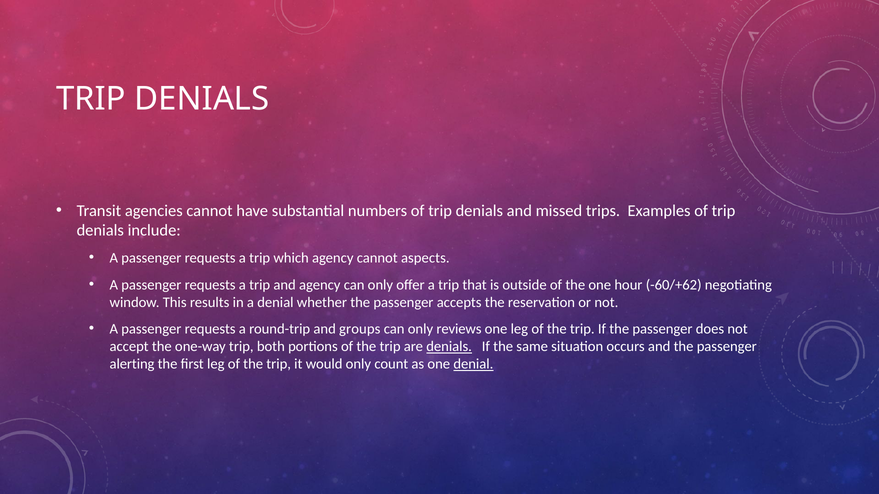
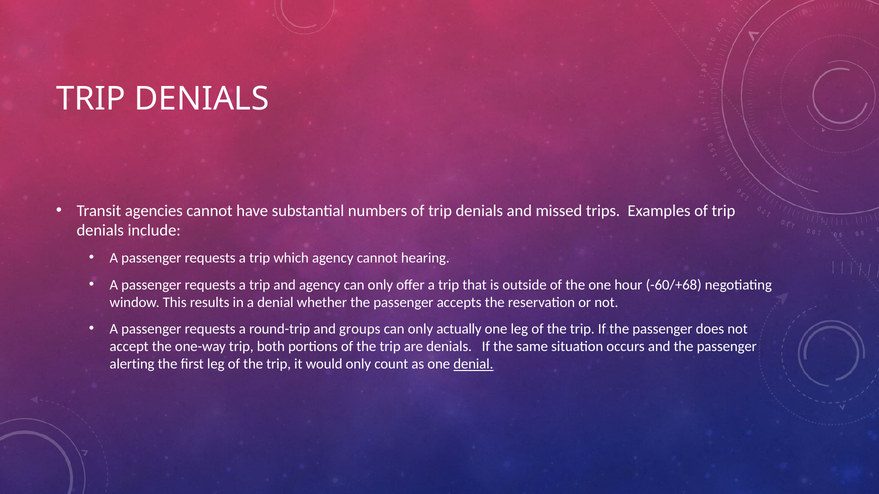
aspects: aspects -> hearing (425, 258)
-60/+62: -60/+62 -> -60/+68 (674, 285)
reviews: reviews -> actually (459, 329)
denials underline: present -> none (449, 347)
